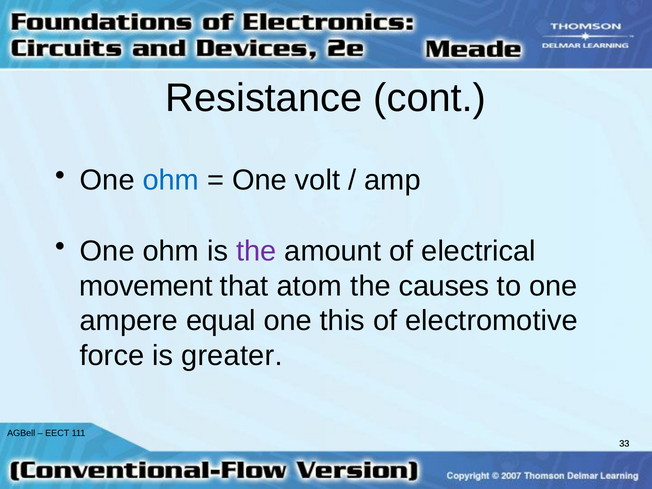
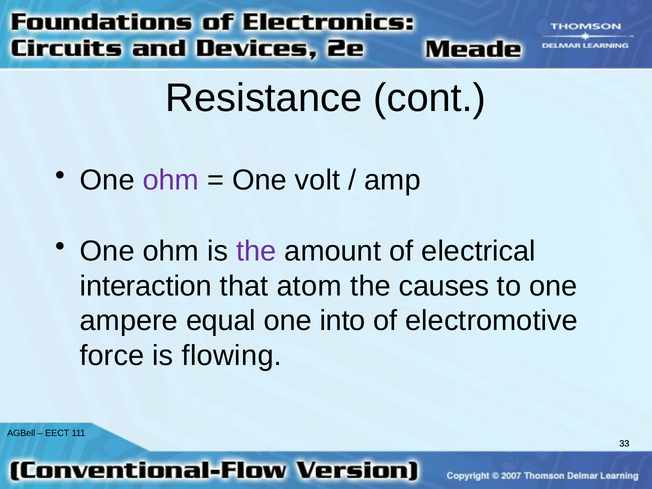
ohm colour: blue -> purple (171, 180)
movement: movement -> interaction (146, 286)
this: this -> into (343, 321)
greater: greater -> flowing (232, 356)
